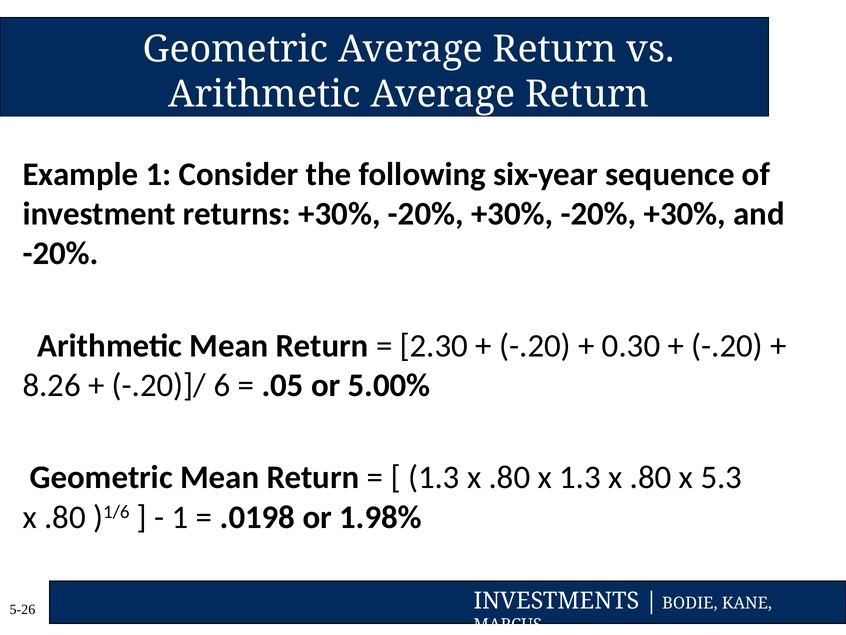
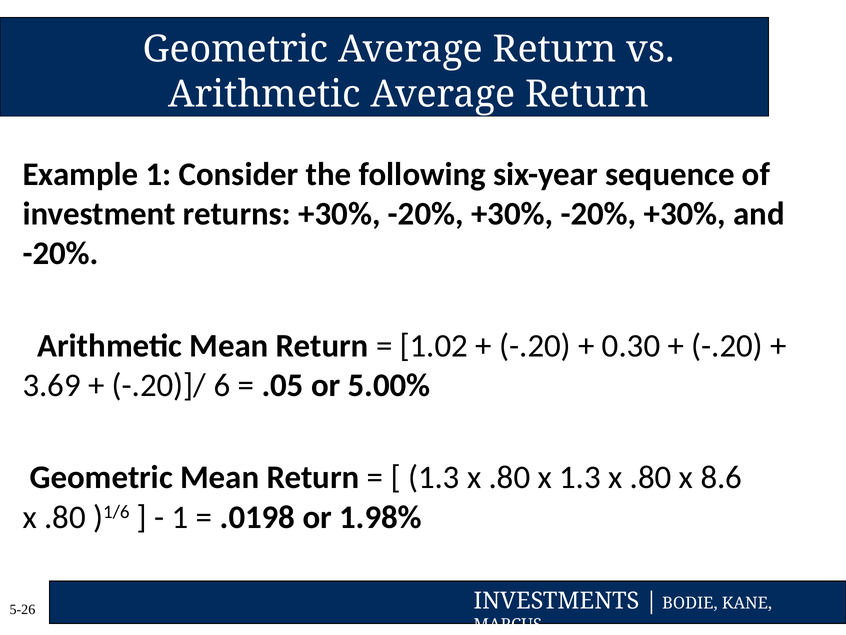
2.30: 2.30 -> 1.02 (434, 346)
8.26: 8.26 -> 3.69 (52, 385)
5.3: 5.3 -> 8.6 (721, 477)
